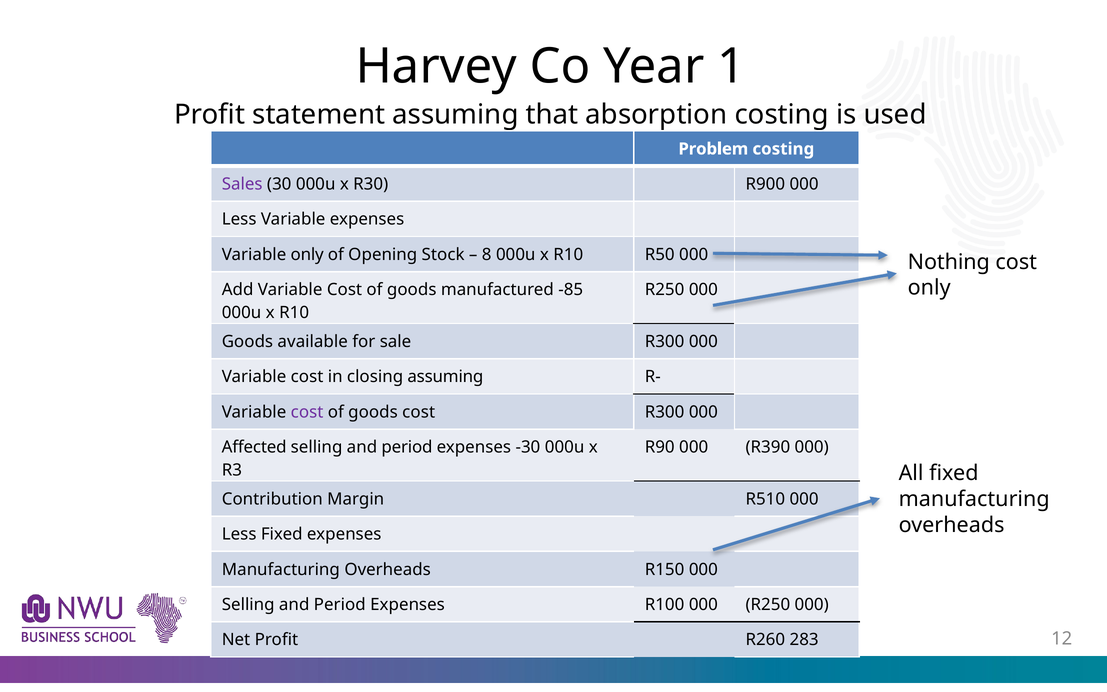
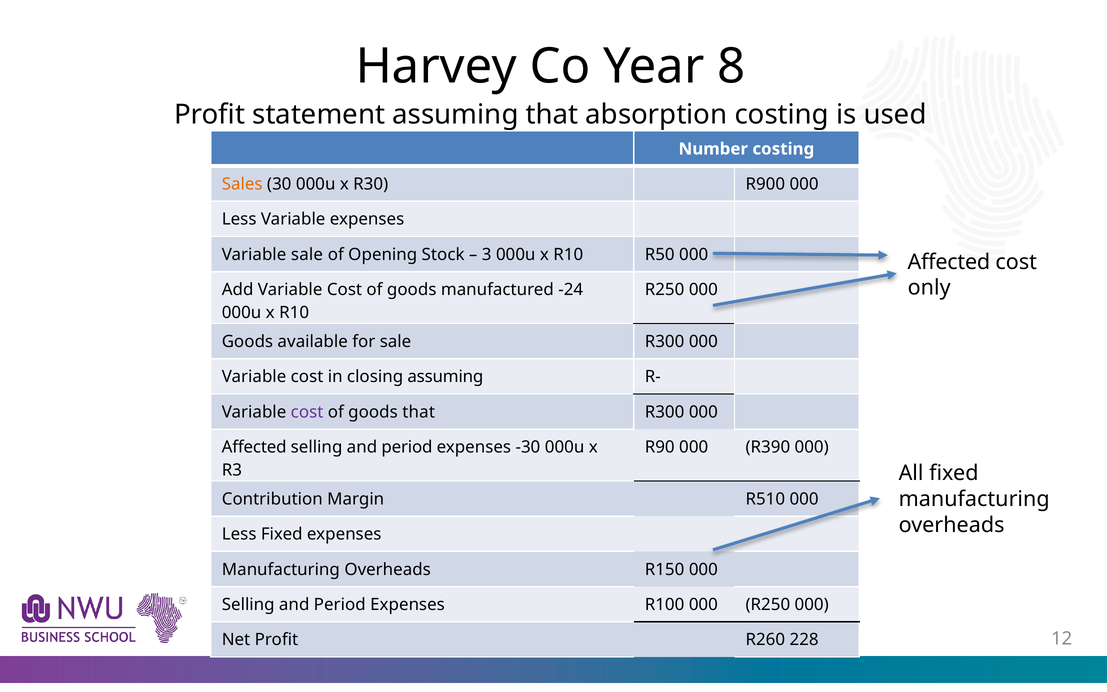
1: 1 -> 8 (731, 66)
Problem: Problem -> Number (713, 149)
Sales colour: purple -> orange (242, 184)
Variable only: only -> sale (307, 255)
8: 8 -> 3 (487, 255)
Nothing: Nothing -> Affected (949, 262)
-85: -85 -> -24 (571, 290)
goods cost: cost -> that (419, 412)
283: 283 -> 228 (804, 640)
